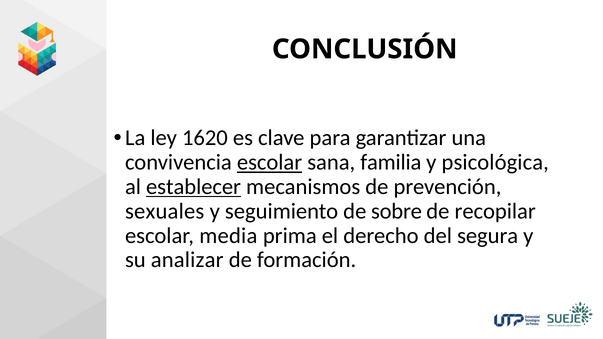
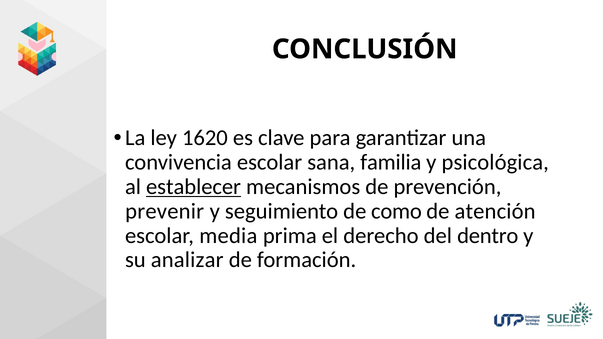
escolar underline: present -> none (270, 162)
sexuales: sexuales -> prevenir (165, 211)
sobre: sobre -> como (396, 211)
recopilar: recopilar -> atención (495, 211)
segura: segura -> dentro (488, 236)
